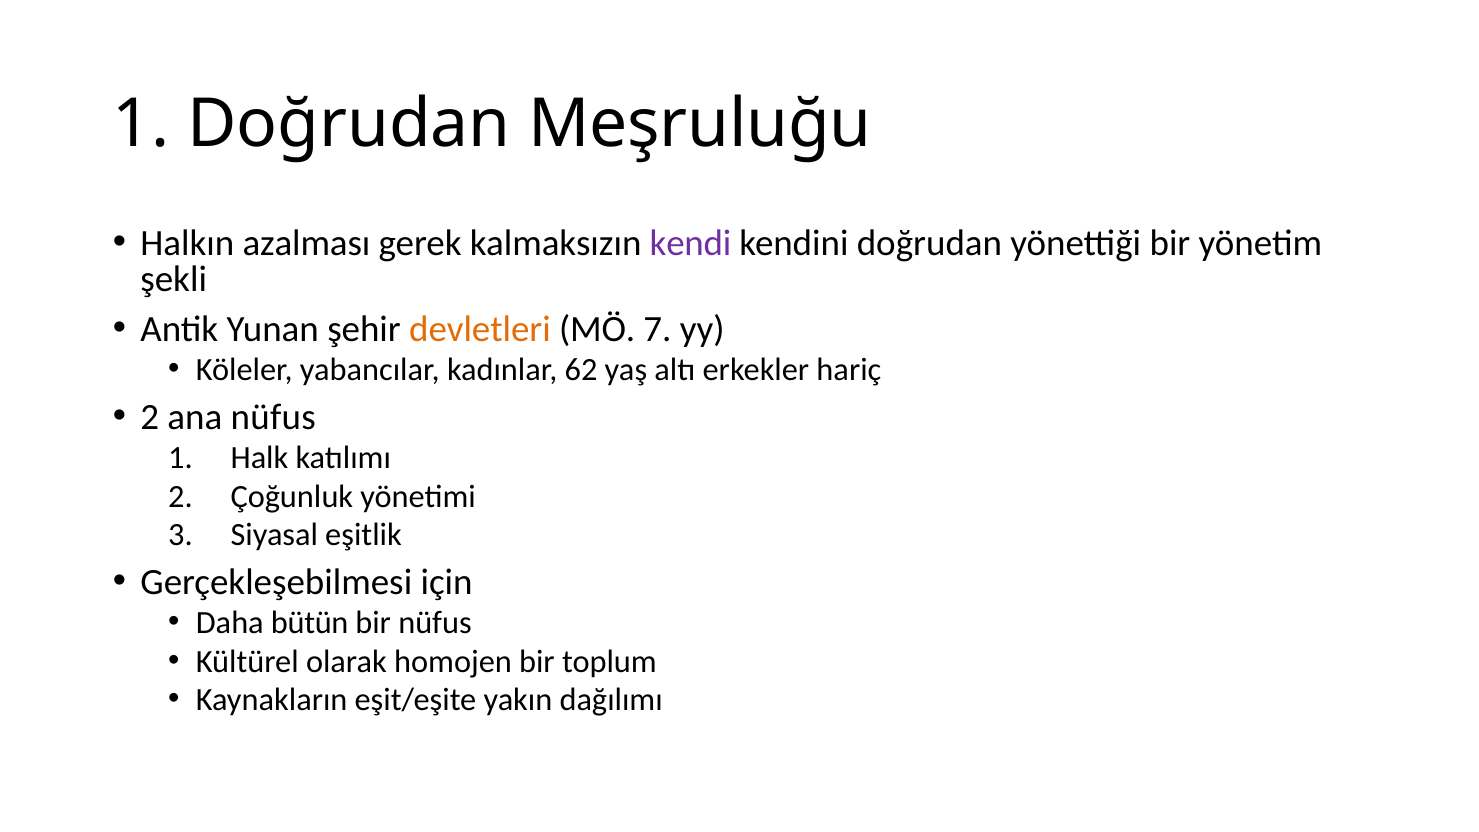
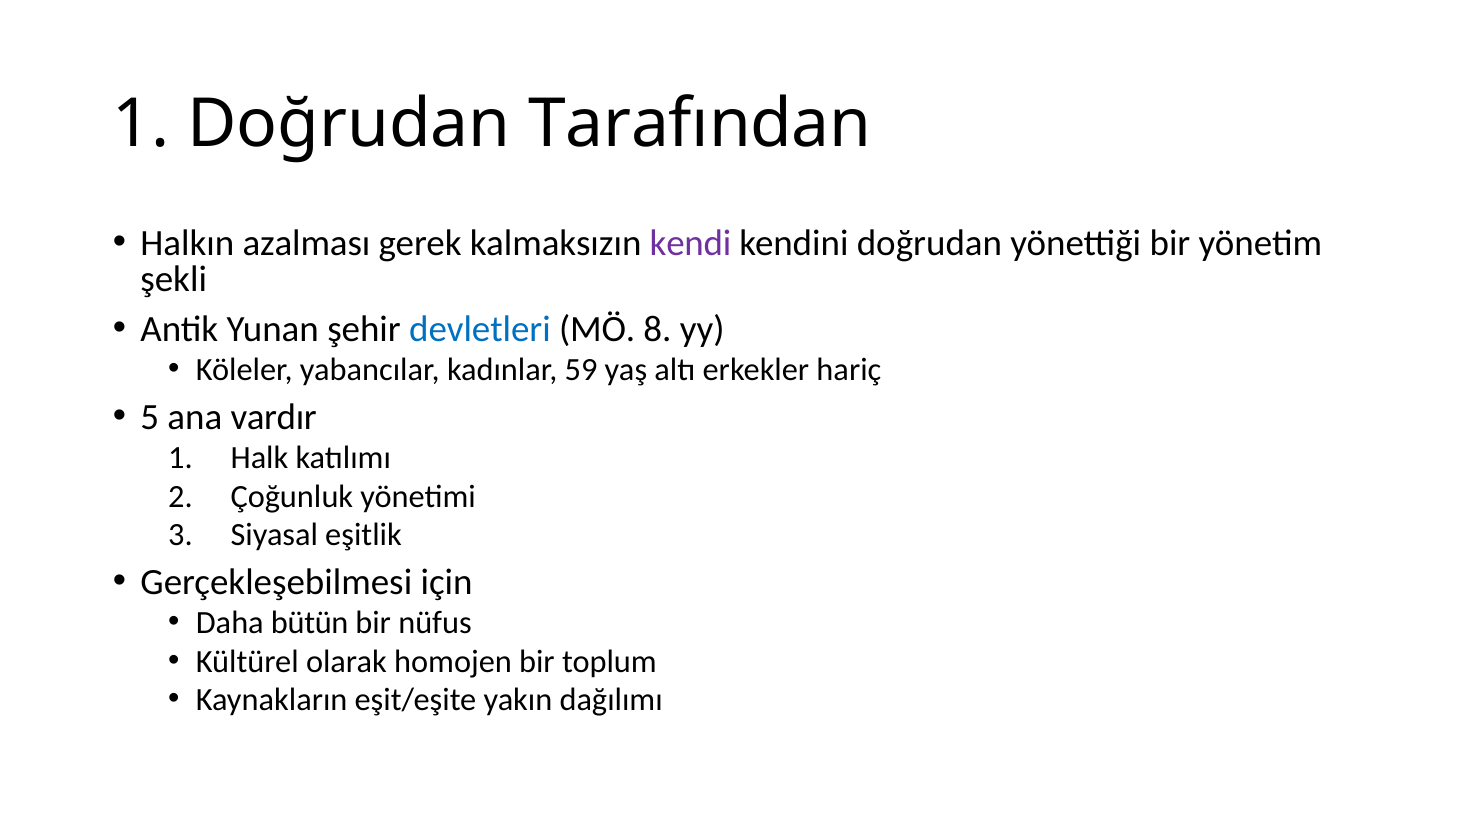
Meşruluğu: Meşruluğu -> Tarafından (700, 124)
devletleri colour: orange -> blue (480, 329)
7: 7 -> 8 (657, 329)
62: 62 -> 59 (581, 370)
2: 2 -> 5 (150, 417)
ana nüfus: nüfus -> vardır (274, 417)
